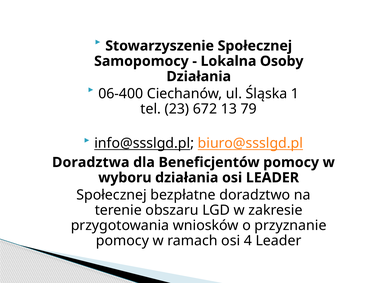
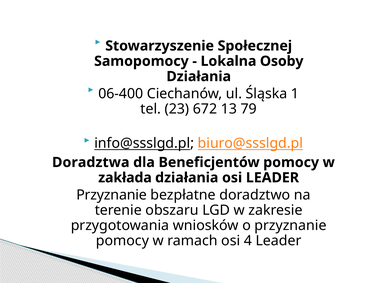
wyboru: wyboru -> zakłada (125, 178)
Społecznej: Społecznej -> Przyznanie (112, 195)
